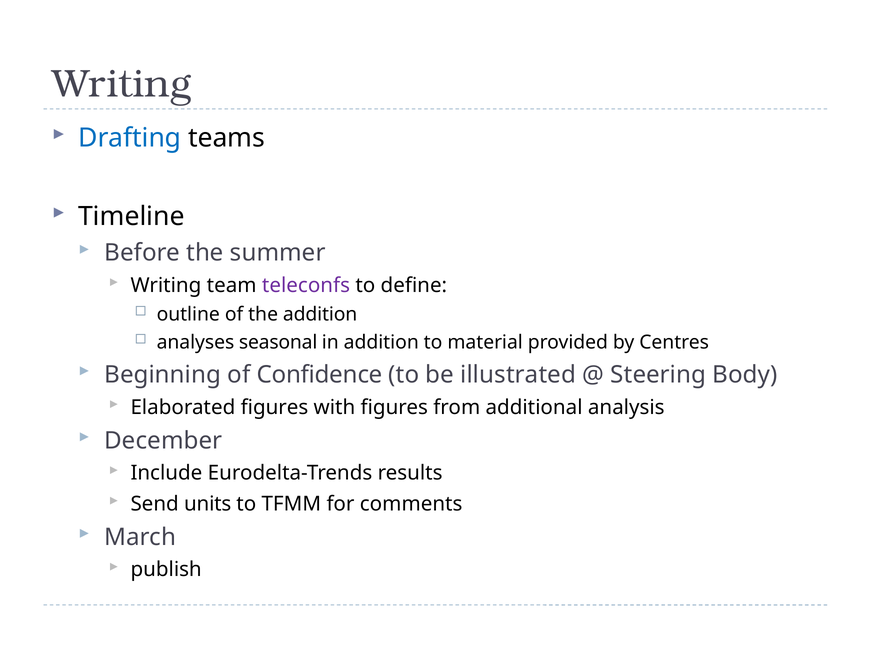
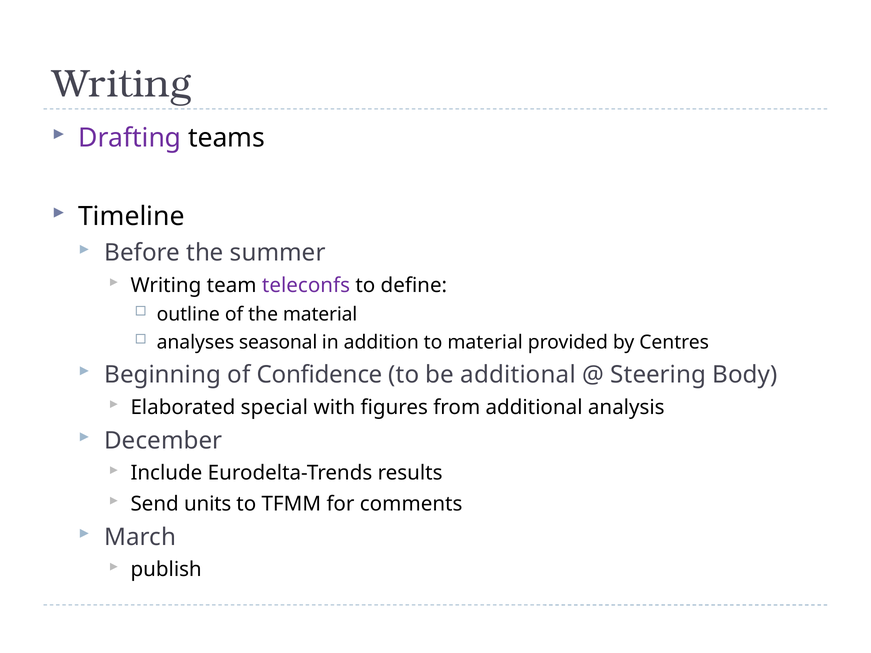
Drafting colour: blue -> purple (130, 138)
the addition: addition -> material (320, 314)
be illustrated: illustrated -> additional (518, 375)
Elaborated figures: figures -> special (274, 408)
